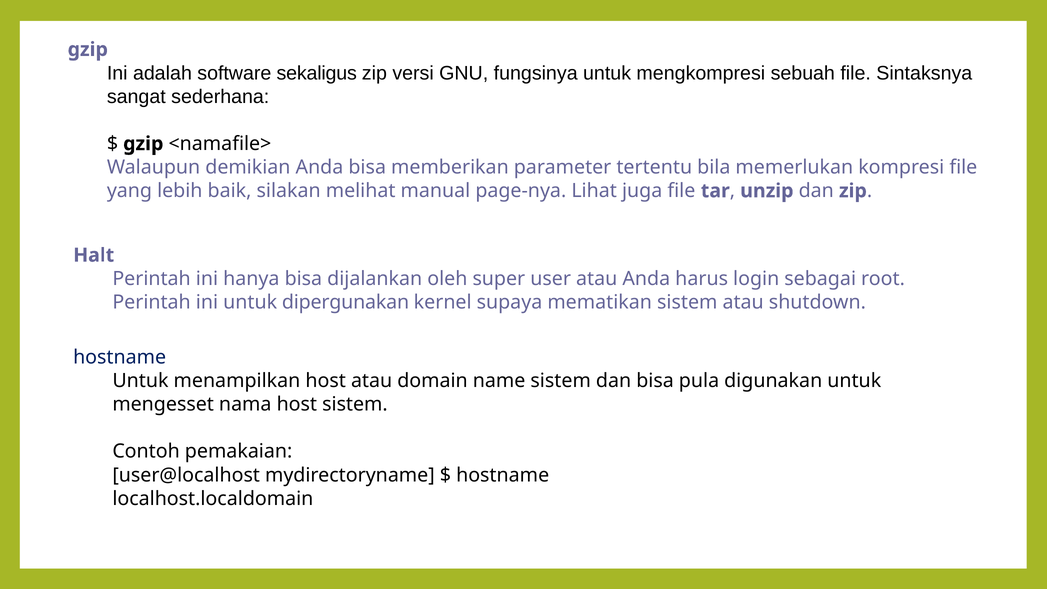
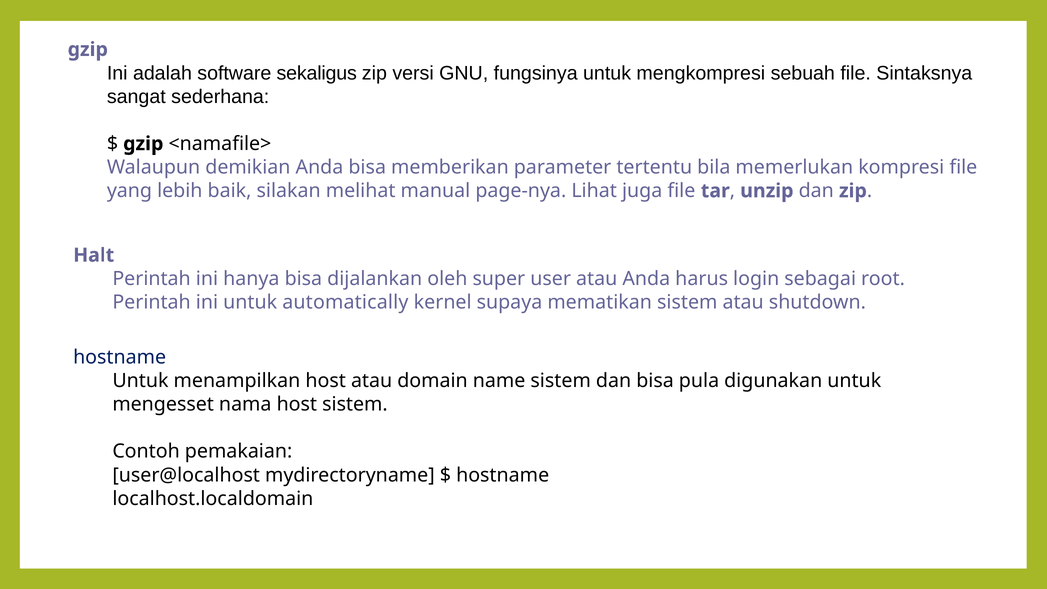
dipergunakan: dipergunakan -> automatically (345, 302)
